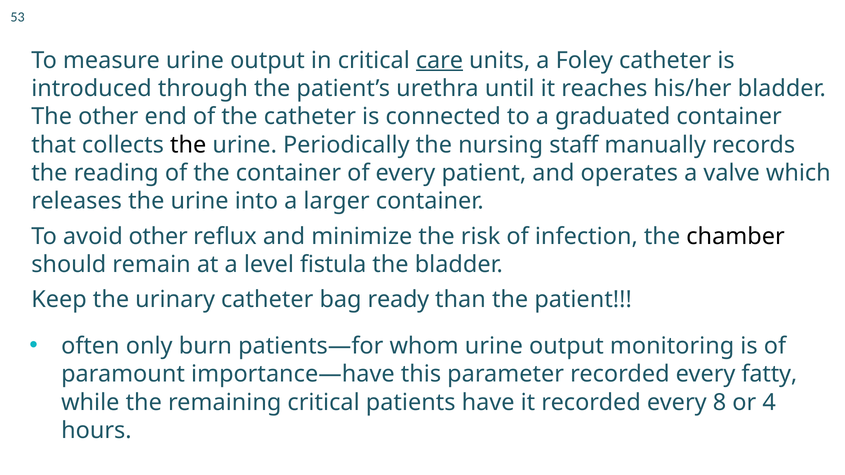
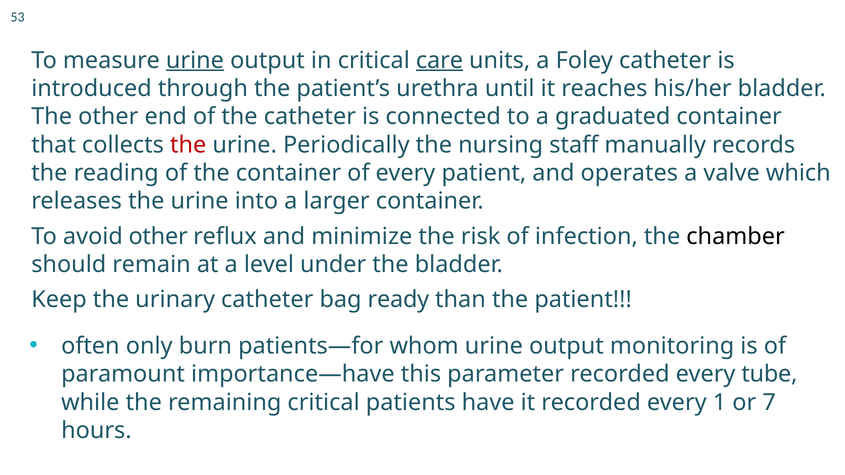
urine underline: none -> present (195, 60)
the colour: black -> red (188, 145)
fistula: fistula -> under (333, 265)
fatty: fatty -> tube (769, 374)
8: 8 -> 1 (719, 403)
4: 4 -> 7 (769, 403)
